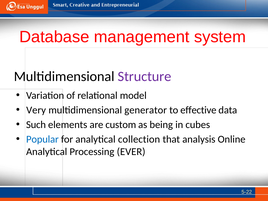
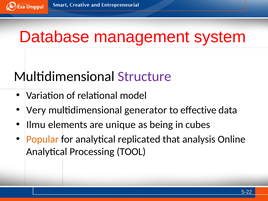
Such: Such -> Ilmu (36, 125)
custom: custom -> unique (121, 125)
Popular colour: blue -> orange (42, 139)
collection: collection -> replicated (139, 139)
EVER: EVER -> TOOL (131, 152)
